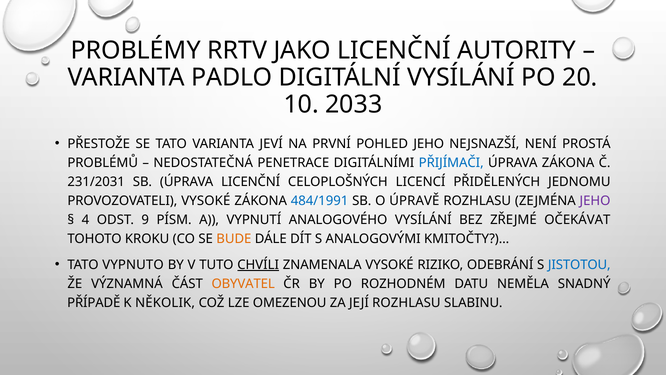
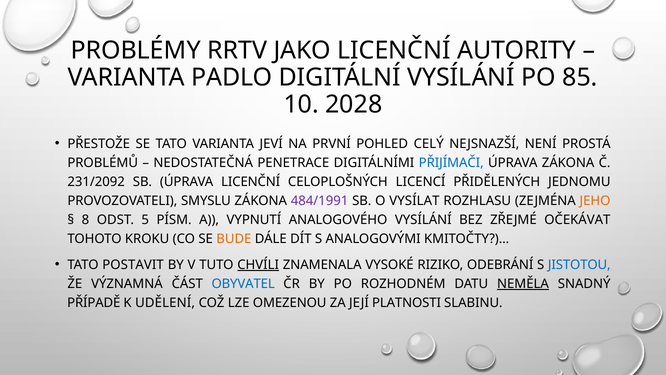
20: 20 -> 85 (580, 77)
2033: 2033 -> 2028 (354, 104)
POHLED JEHO: JEHO -> CELÝ (429, 144)
231/2031: 231/2031 -> 231/2092 (96, 182)
PROVOZOVATELI VYSOKÉ: VYSOKÉ -> SMYSLU (206, 201)
484/1991 colour: blue -> purple (320, 201)
ÚPRAVĚ: ÚPRAVĚ -> VYSÍLAT (414, 201)
JEHO colour: purple -> orange (595, 201)
4: 4 -> 8 (85, 220)
9: 9 -> 5 (145, 220)
VYPNUTO: VYPNUTO -> POSTAVIT (133, 264)
OBYVATEL colour: orange -> blue (243, 283)
NEMĚLA underline: none -> present (523, 283)
NĚKOLIK: NĚKOLIK -> UDĚLENÍ (165, 302)
JEJÍ ROZHLASU: ROZHLASU -> PLATNOSTI (407, 302)
